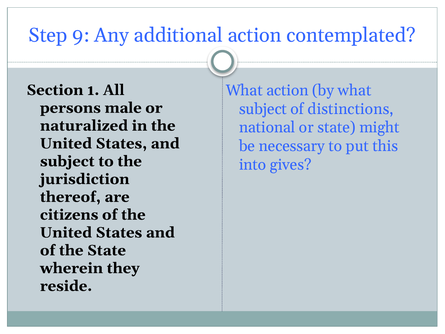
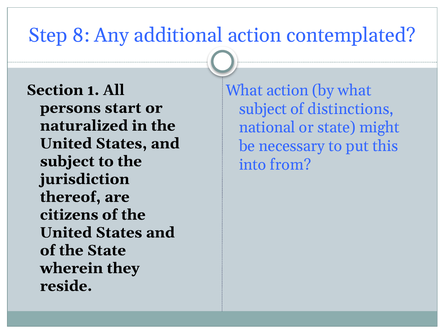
9: 9 -> 8 (81, 35)
male: male -> start (123, 108)
gives: gives -> from (291, 164)
